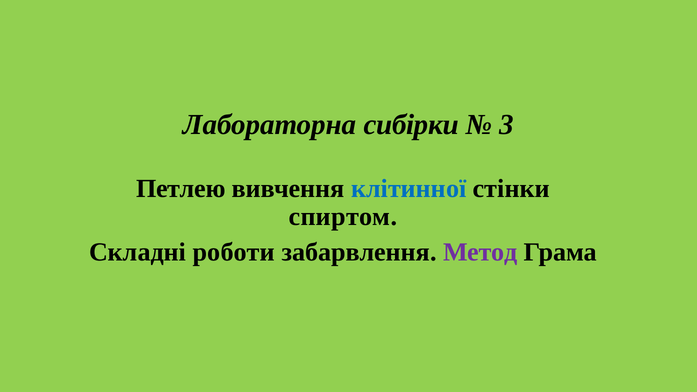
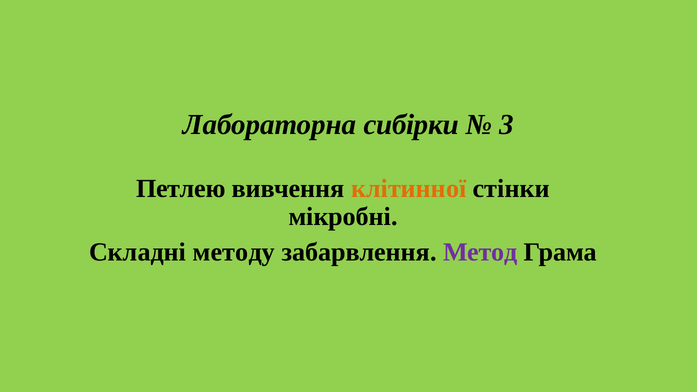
клітинної colour: blue -> orange (409, 189)
спиртом: спиртом -> мікробні (343, 217)
роботи: роботи -> методу (234, 252)
